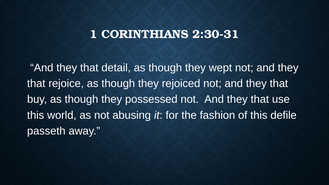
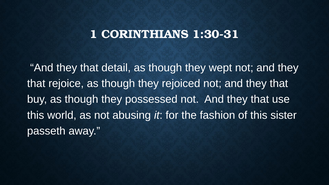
2:30-31: 2:30-31 -> 1:30-31 (216, 34)
defile: defile -> sister (284, 115)
